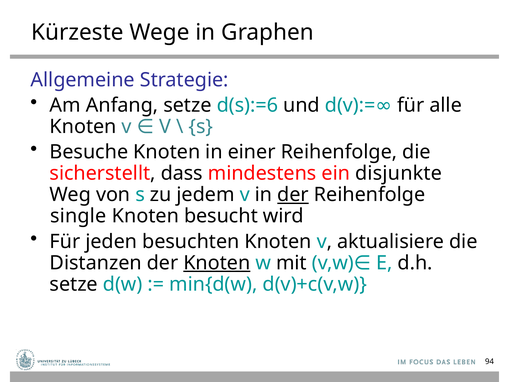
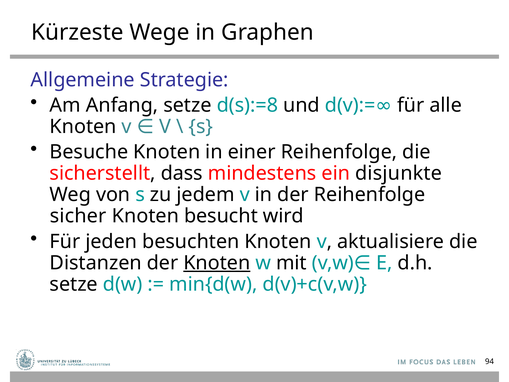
d(s):=6: d(s):=6 -> d(s):=8 (247, 105)
der underline: present -> none (293, 195)
single: single -> sicher (78, 216)
